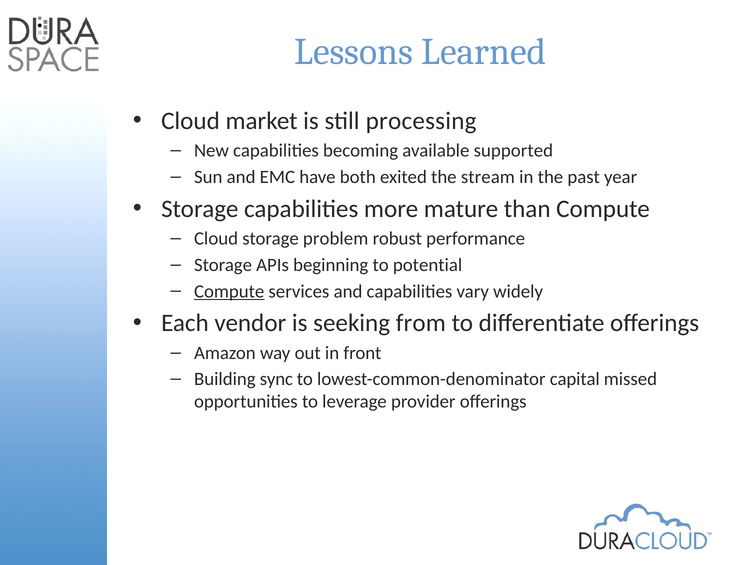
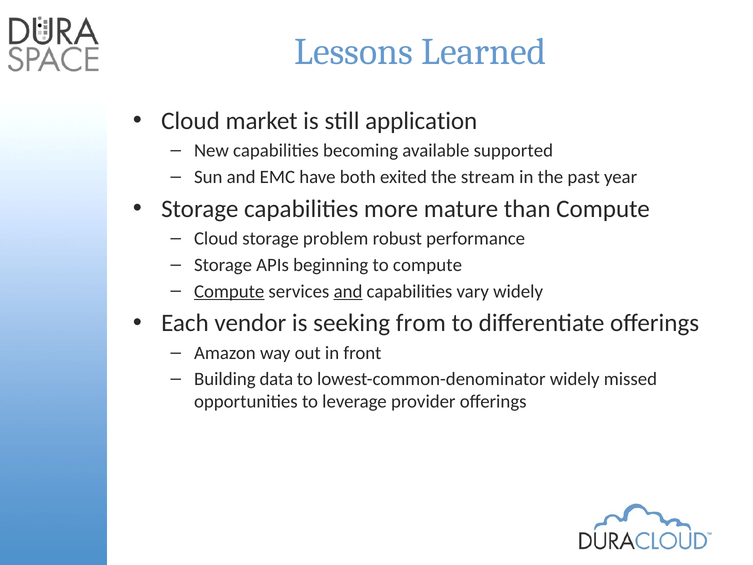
processing: processing -> application (421, 121)
to potential: potential -> compute (428, 265)
and underline: none -> present (348, 291)
sync: sync -> data (276, 379)
lowest-common-denominator capital: capital -> widely (575, 379)
